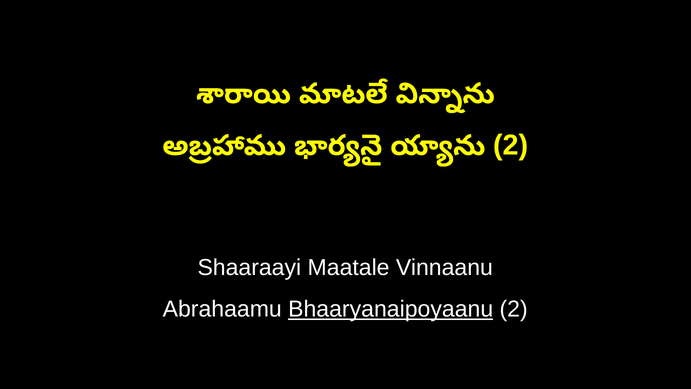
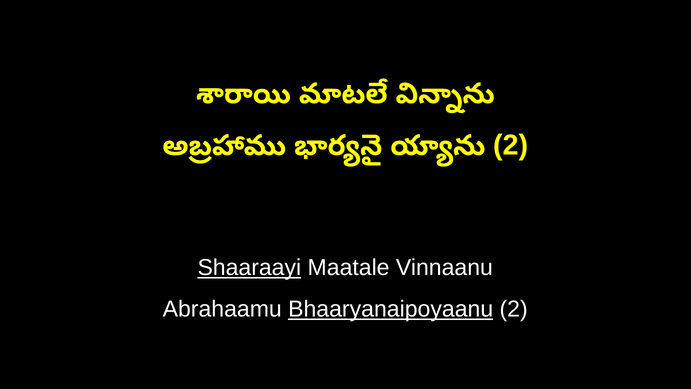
Shaaraayi underline: none -> present (249, 268)
